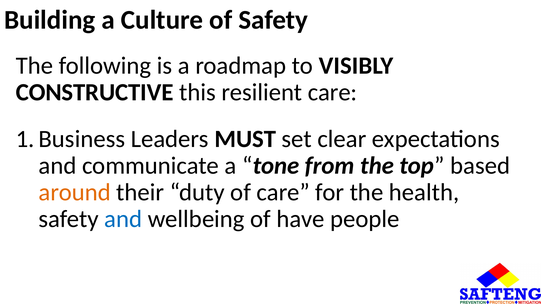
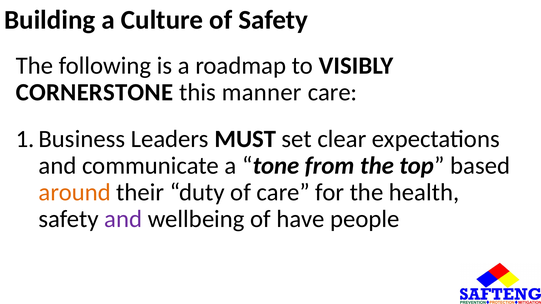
CONSTRUCTIVE: CONSTRUCTIVE -> CORNERSTONE (94, 92)
resilient: resilient -> manner (262, 92)
and colour: blue -> purple (123, 219)
